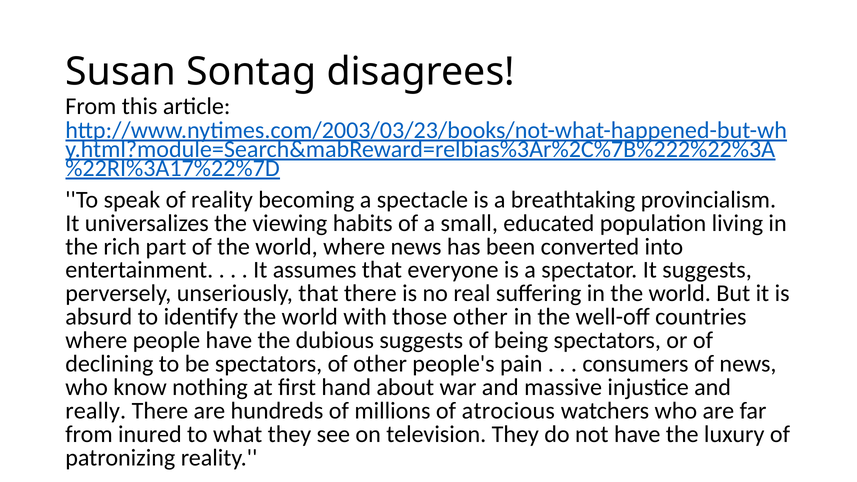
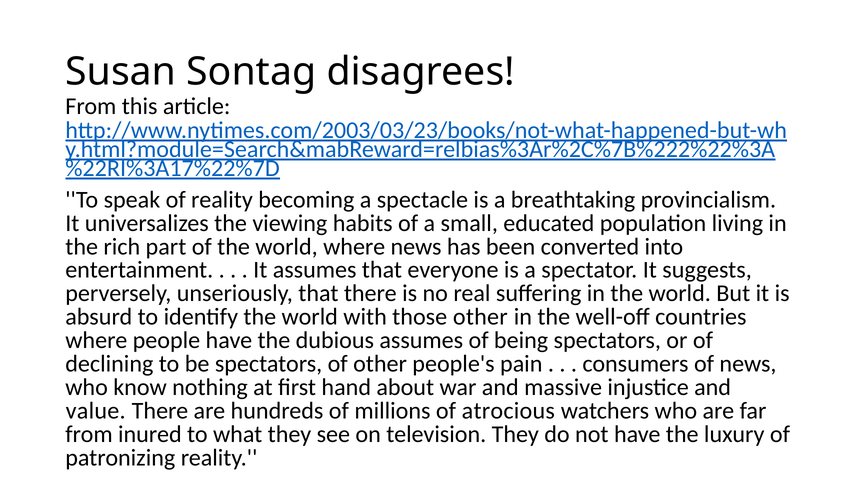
dubious suggests: suggests -> assumes (421, 340)
really: really -> value (96, 411)
